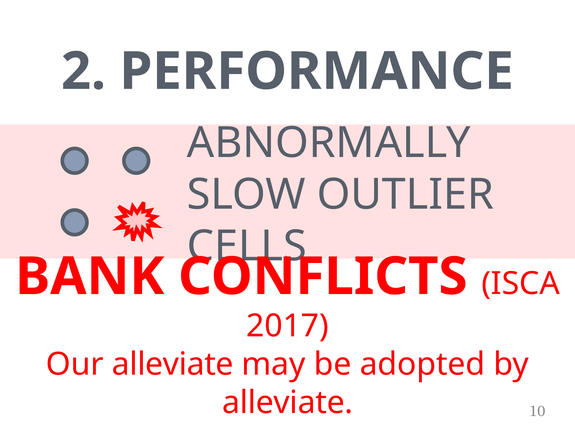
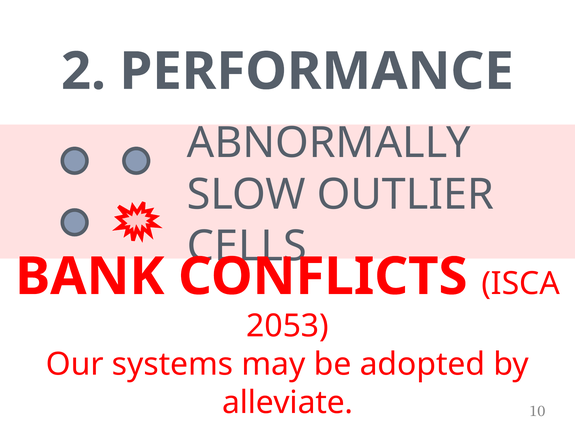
2017: 2017 -> 2053 (287, 326)
Our alleviate: alleviate -> systems (173, 364)
